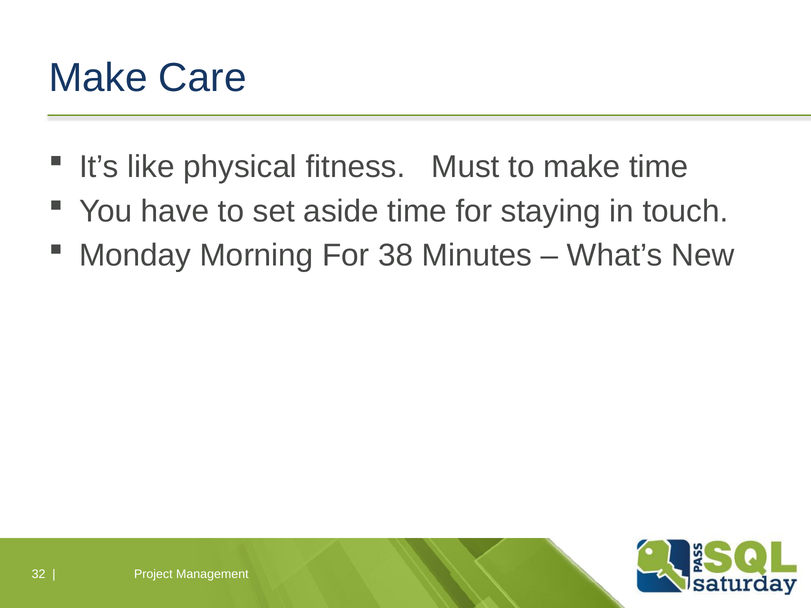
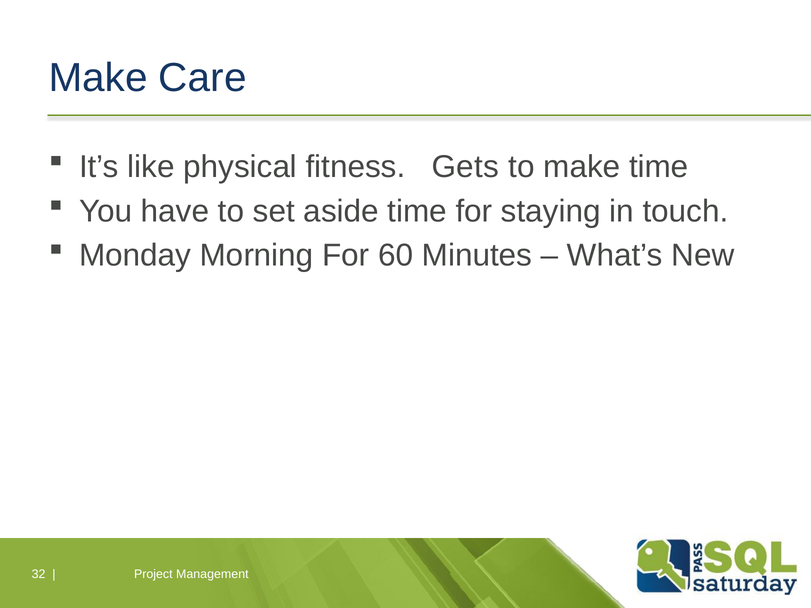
Must: Must -> Gets (465, 167)
38: 38 -> 60 (396, 255)
